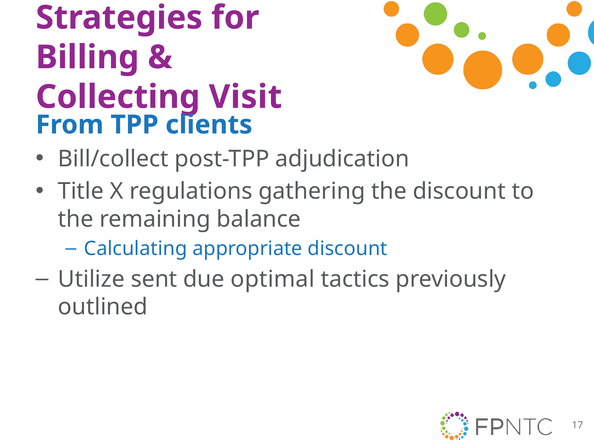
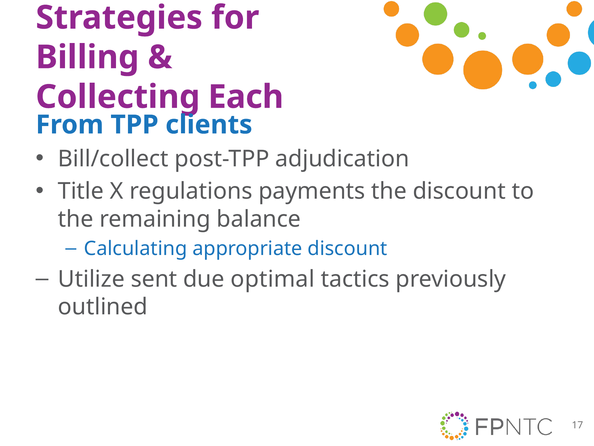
Visit: Visit -> Each (246, 97)
gathering: gathering -> payments (312, 191)
